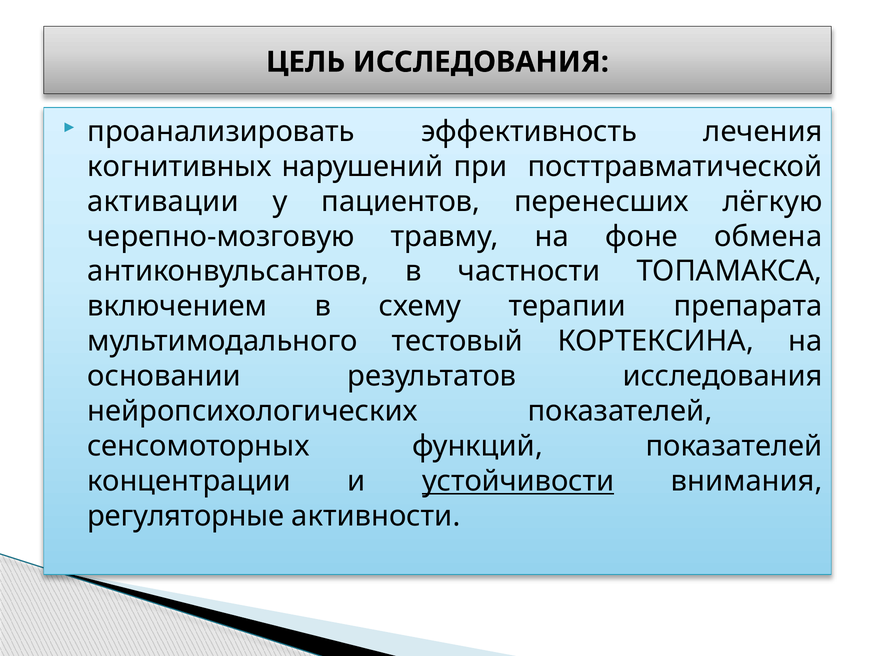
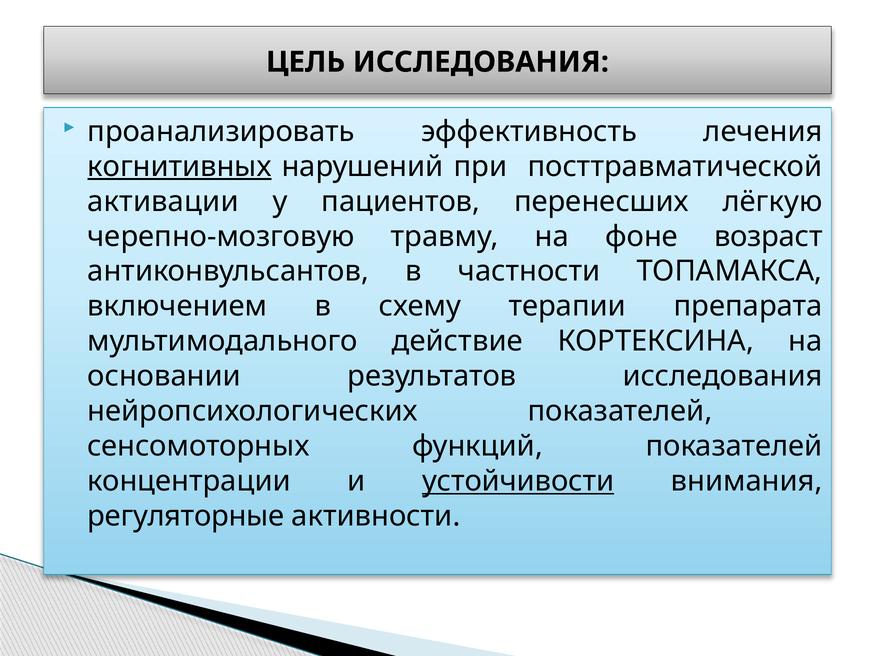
когнитивных underline: none -> present (179, 166)
обмена: обмена -> возраст (768, 236)
тестовый: тестовый -> действие (457, 341)
